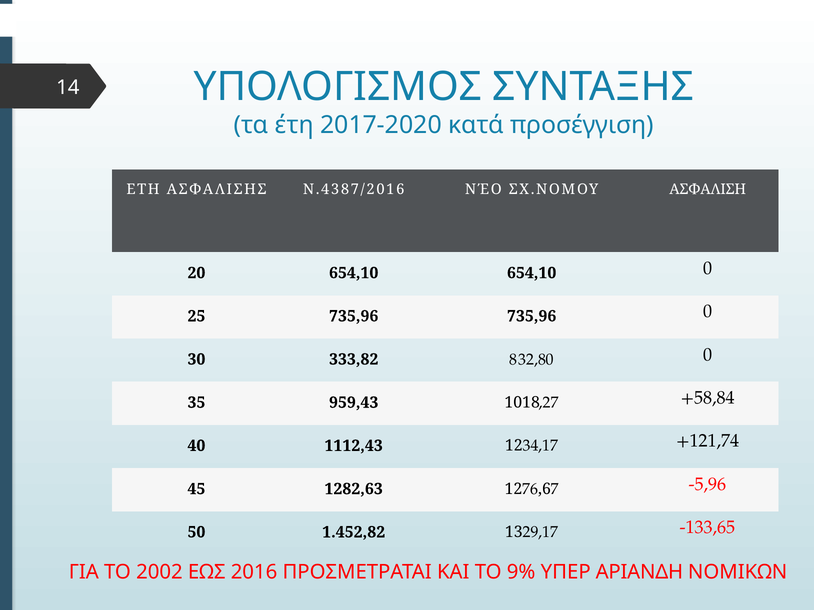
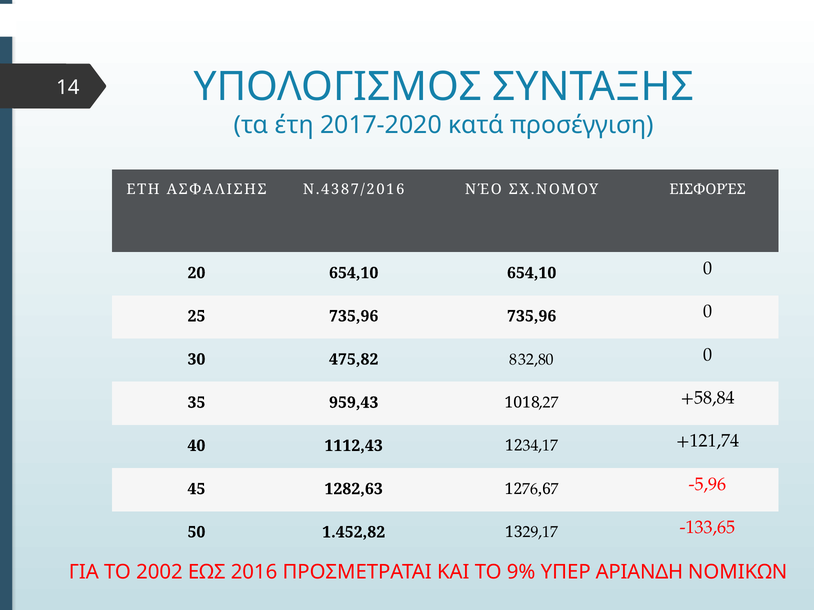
ΑΣΦΑΛΙΣΗ: ΑΣΦΑΛΙΣΗ -> ΕΙΣΦΟΡΈΣ (708, 189)
333,82: 333,82 -> 475,82 (354, 360)
